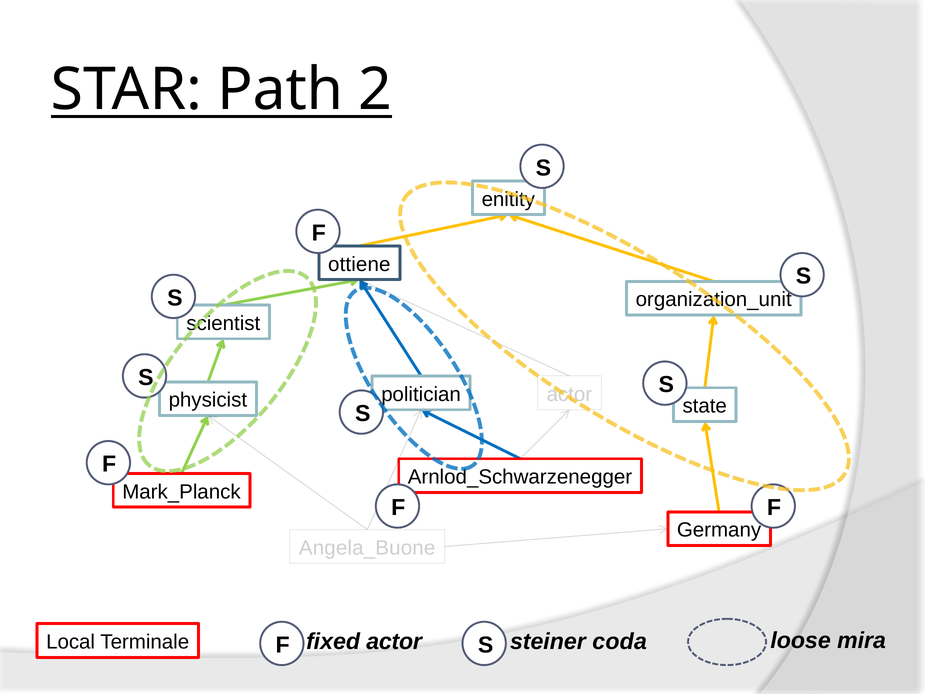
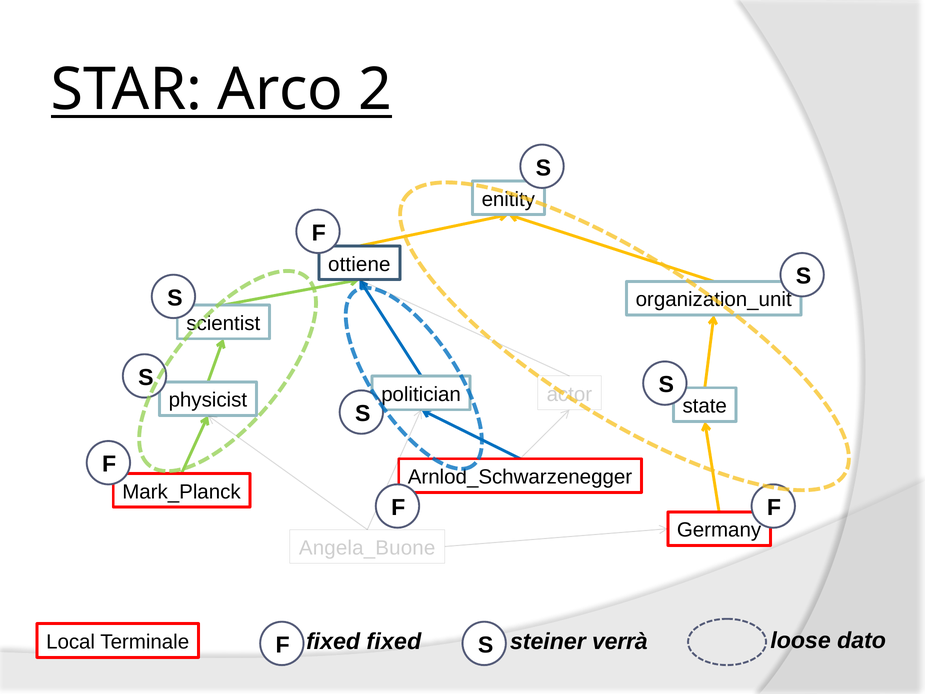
Path: Path -> Arco (280, 90)
fixed actor: actor -> fixed (394, 642)
coda: coda -> verrà (620, 642)
mira: mira -> dato (862, 640)
